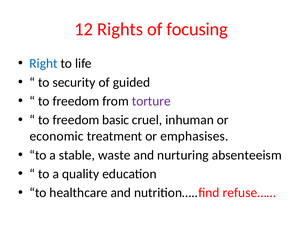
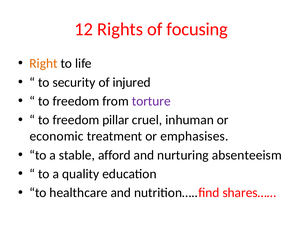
Right colour: blue -> orange (43, 63)
guided: guided -> injured (132, 82)
basic: basic -> pillar (116, 120)
waste: waste -> afford (114, 155)
refuse……: refuse…… -> shares…… (249, 192)
